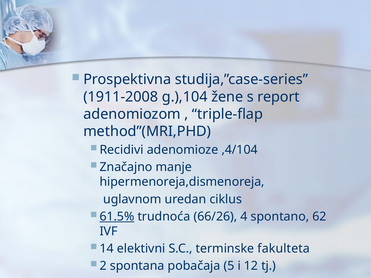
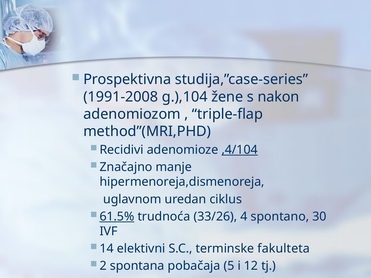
1911-2008: 1911-2008 -> 1991-2008 (121, 97)
report: report -> nakon (278, 97)
,4/104 underline: none -> present (240, 150)
66/26: 66/26 -> 33/26 (215, 217)
62: 62 -> 30 (319, 217)
